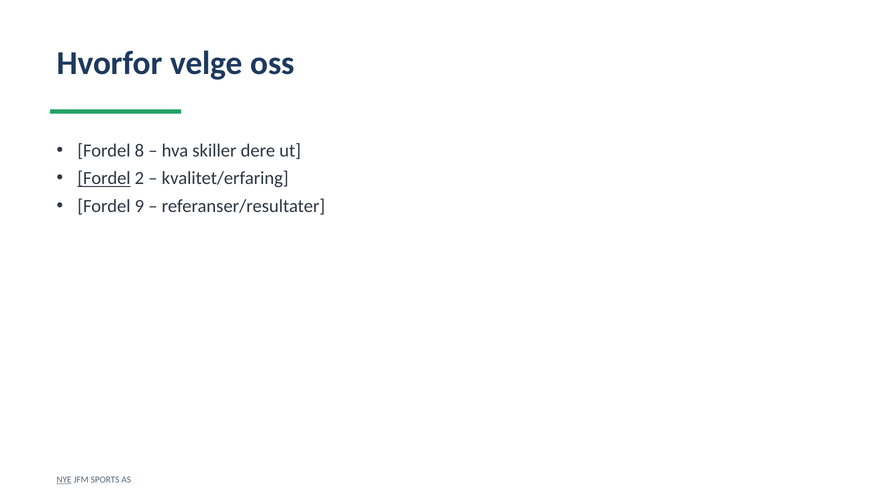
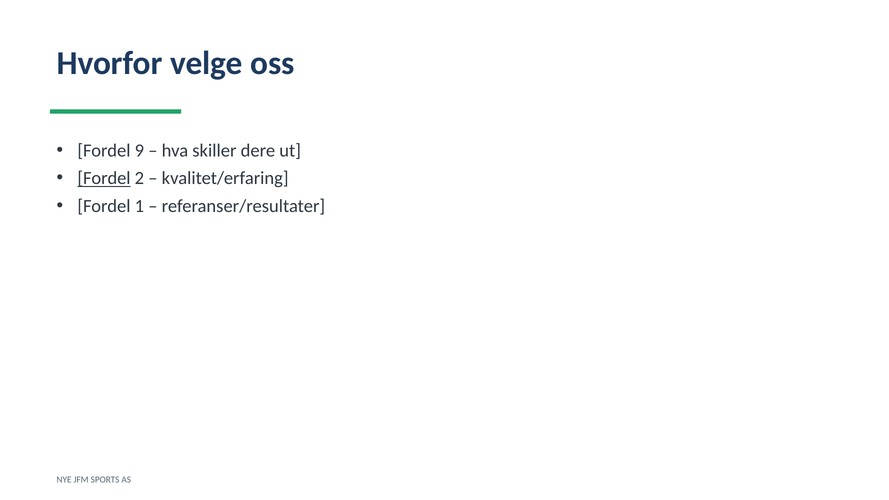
8: 8 -> 9 (139, 151)
9: 9 -> 1 (139, 206)
NYE underline: present -> none (64, 480)
